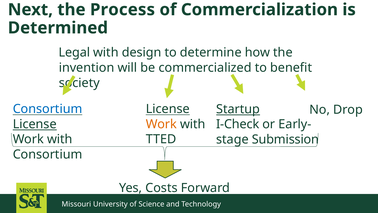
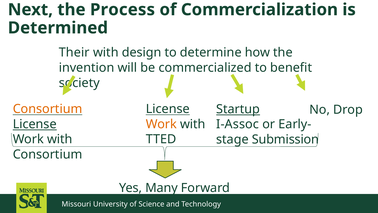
Legal: Legal -> Their (74, 52)
Consortium colour: blue -> orange (48, 109)
I-Check: I-Check -> I-Assoc (238, 124)
Costs: Costs -> Many (162, 188)
